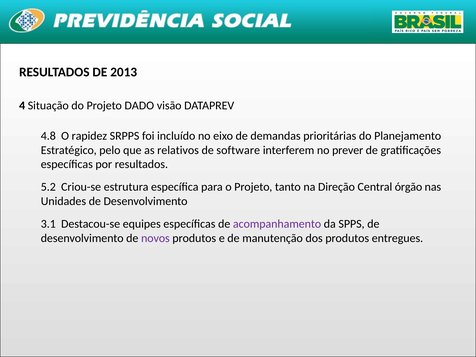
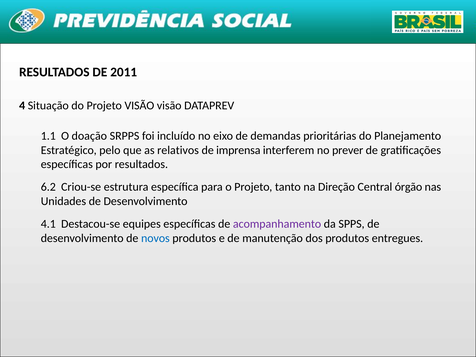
2013: 2013 -> 2011 (124, 72)
Projeto DADO: DADO -> VISÃO (139, 106)
4.8: 4.8 -> 1.1 (48, 136)
rapidez: rapidez -> doação (89, 136)
software: software -> imprensa (238, 150)
5.2: 5.2 -> 6.2 (48, 187)
3.1: 3.1 -> 4.1 (48, 224)
novos colour: purple -> blue (155, 238)
